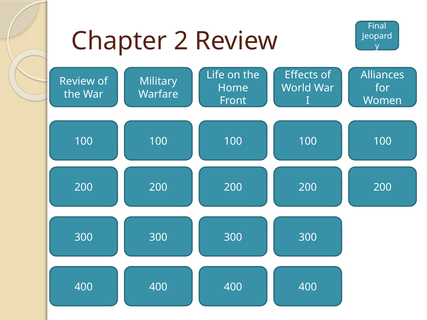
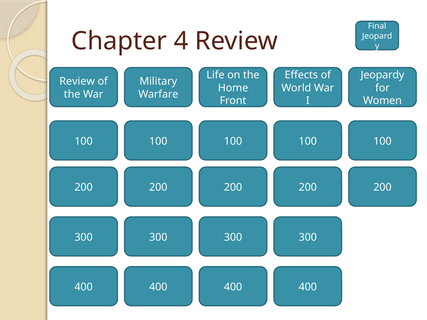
2: 2 -> 4 (181, 41)
Alliances: Alliances -> Jeopardy (383, 75)
